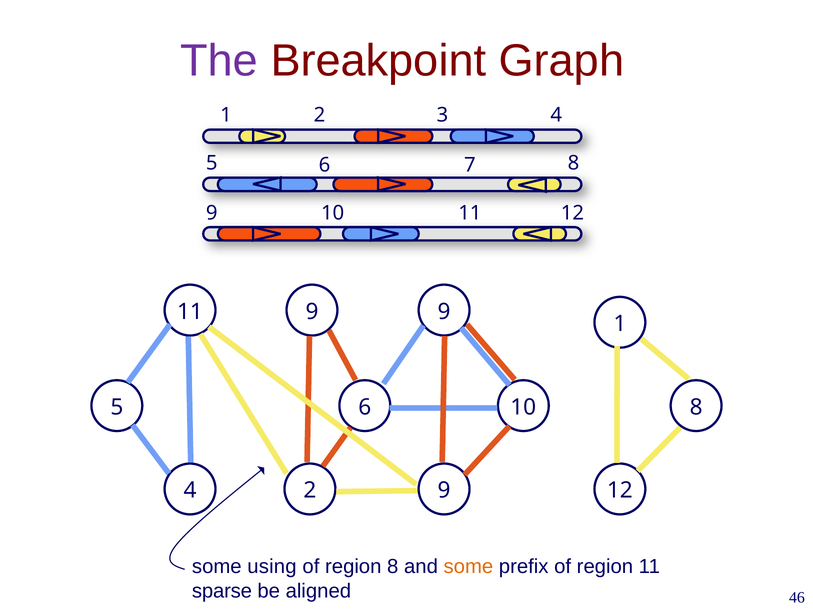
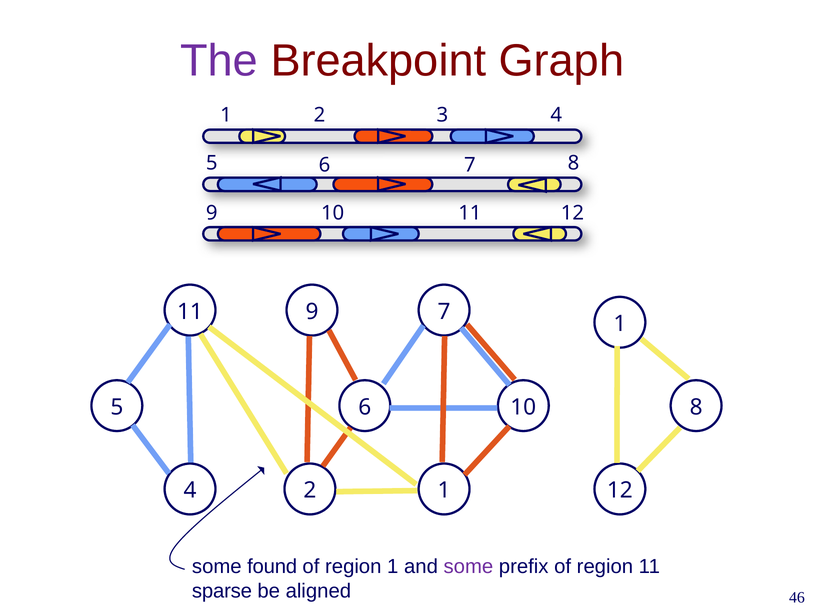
9: 9 -> 7 (444, 312)
4 9: 9 -> 1 (444, 490)
using: using -> found (272, 566)
region 8: 8 -> 1 (393, 566)
some colour: orange -> purple (468, 566)
